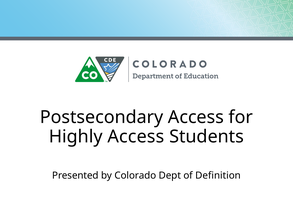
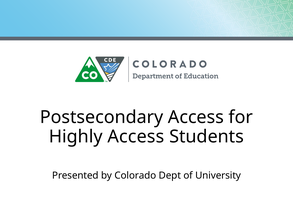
Definition: Definition -> University (218, 175)
